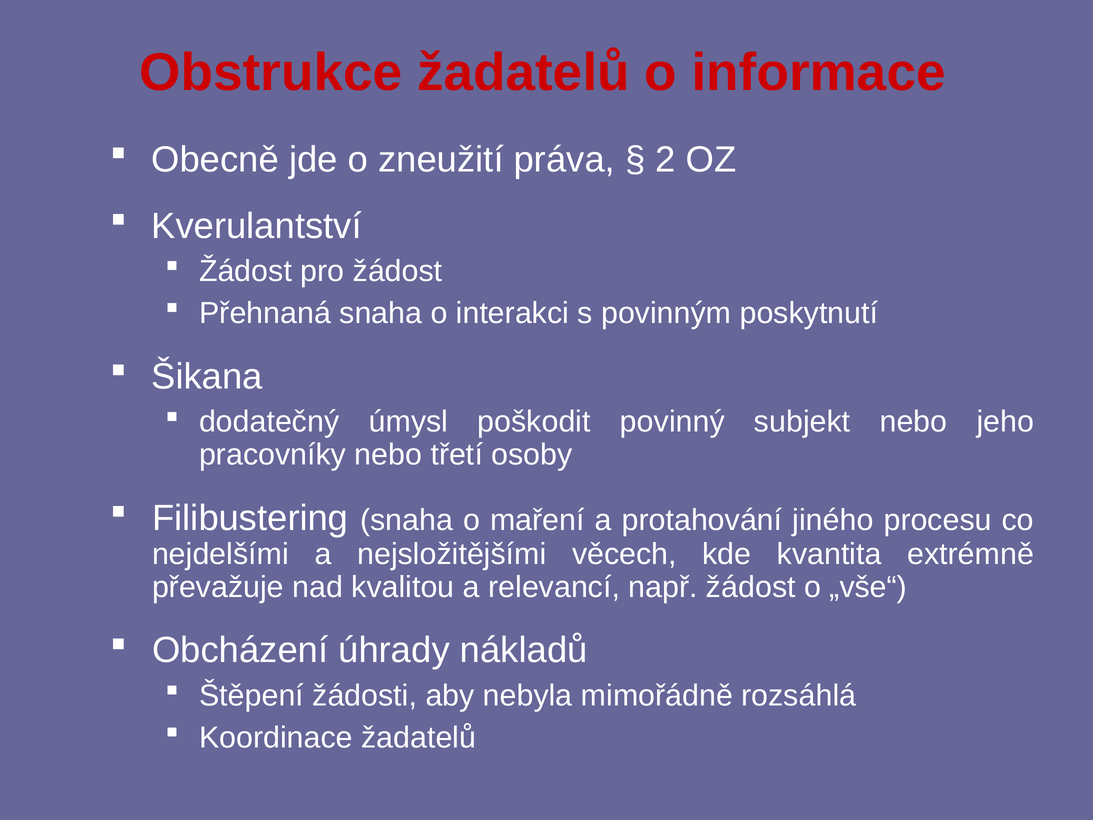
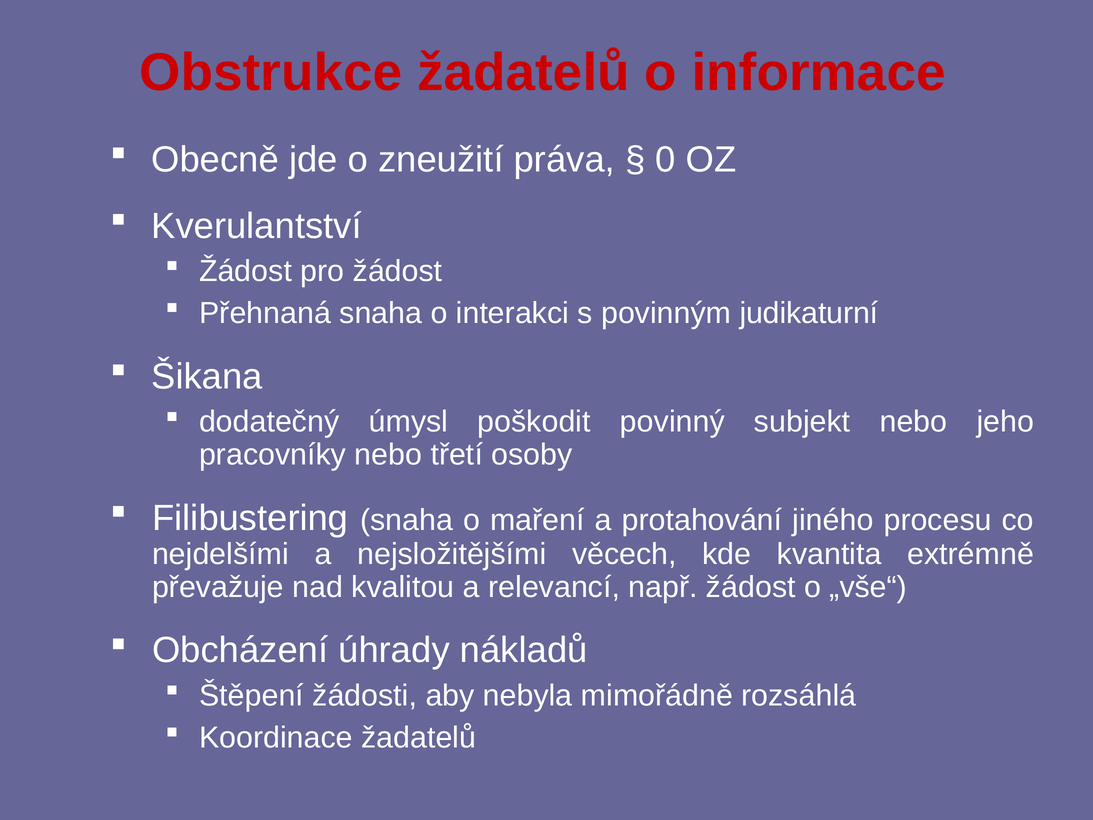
2: 2 -> 0 (666, 159)
poskytnutí: poskytnutí -> judikaturní (809, 313)
